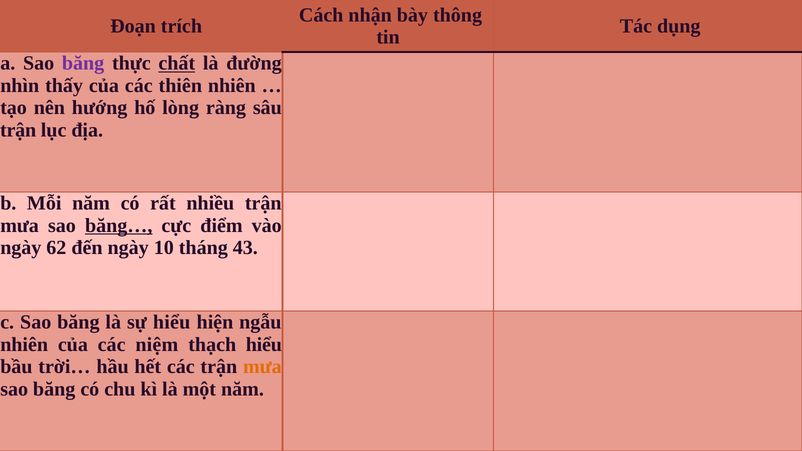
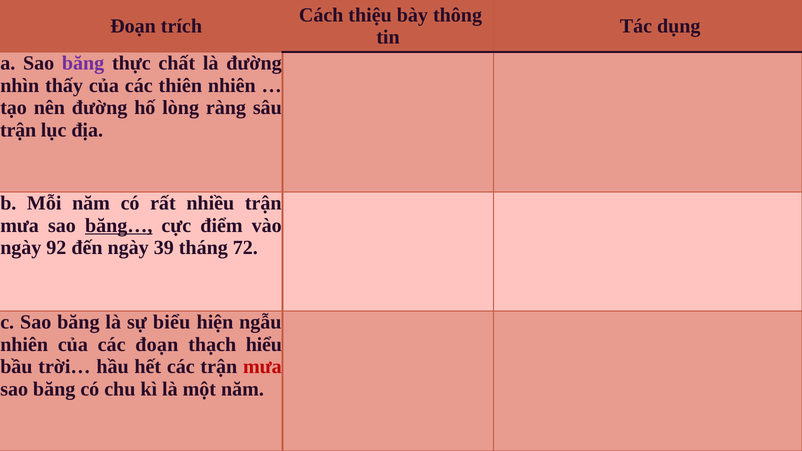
nhận: nhận -> thiệu (370, 15)
chất underline: present -> none (177, 63)
nên hướng: hướng -> đường (100, 108)
62: 62 -> 92 (56, 248)
10: 10 -> 39 (164, 248)
43: 43 -> 72 (245, 248)
sự hiểu: hiểu -> biểu (172, 322)
các niệm: niệm -> đoạn (157, 345)
mưa colour: orange -> red (262, 367)
